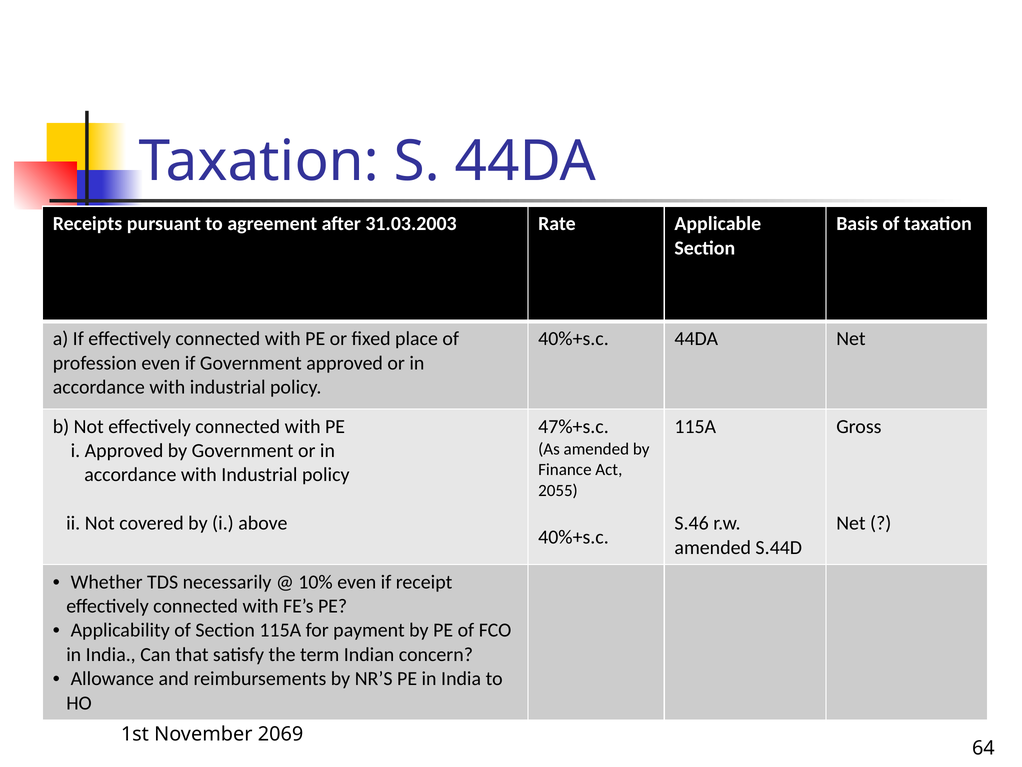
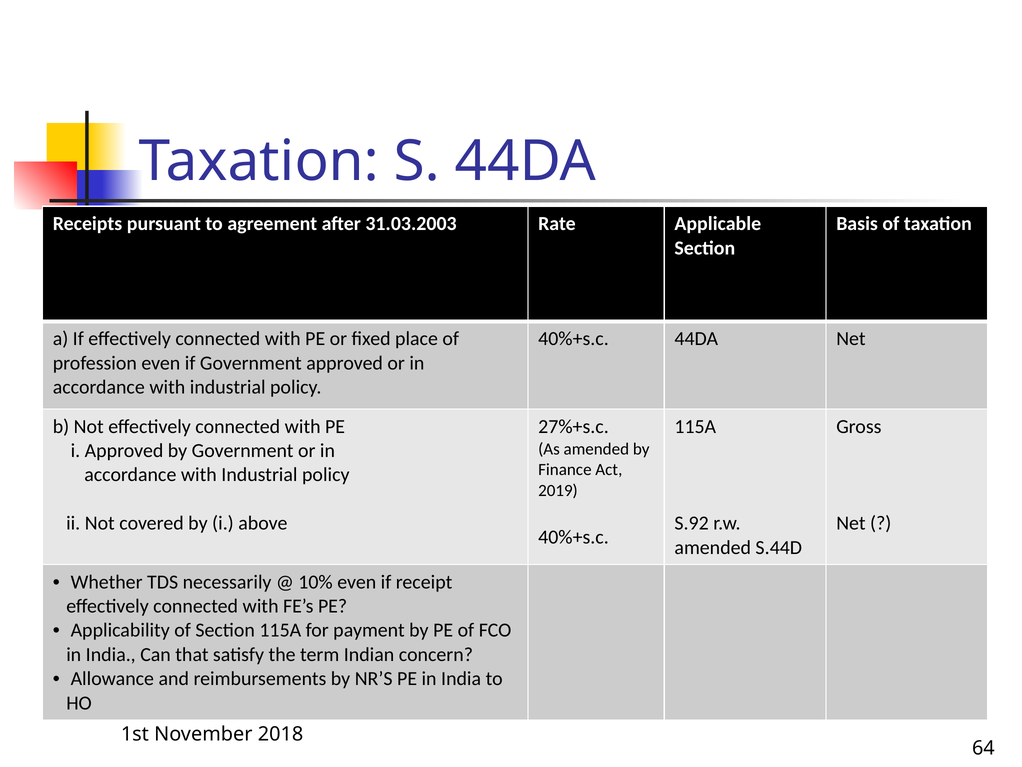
47%+s.c: 47%+s.c -> 27%+s.c (574, 426)
2055: 2055 -> 2019 (558, 490)
S.46: S.46 -> S.92 (692, 523)
2069: 2069 -> 2018 (281, 734)
